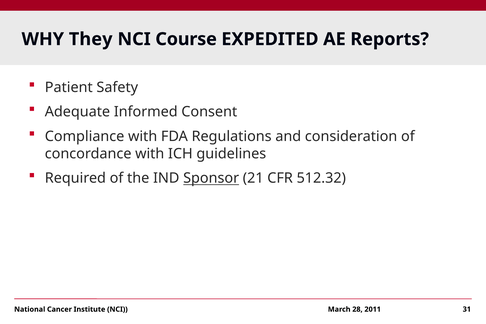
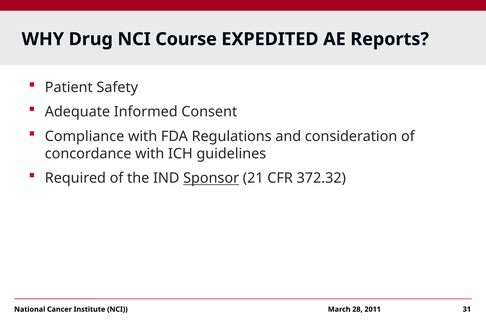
They: They -> Drug (91, 39)
512.32: 512.32 -> 372.32 (321, 178)
